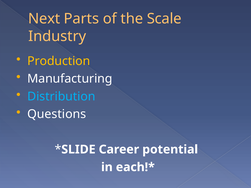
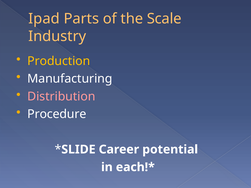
Next: Next -> Ipad (44, 19)
Distribution colour: light blue -> pink (61, 97)
Questions: Questions -> Procedure (57, 114)
